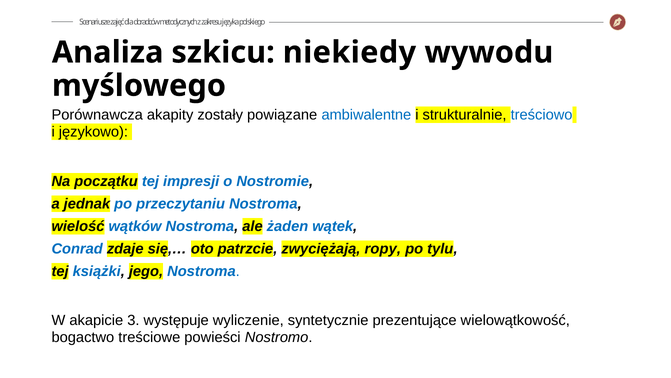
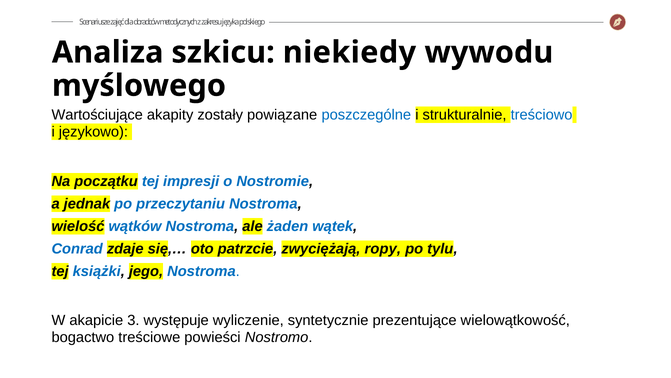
Porównawcza: Porównawcza -> Wartościujące (97, 115)
ambiwalentne: ambiwalentne -> poszczególne (366, 115)
